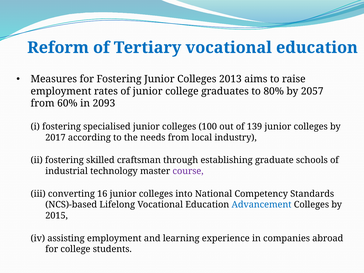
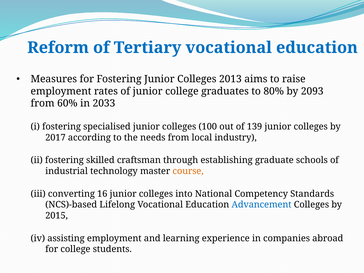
2057: 2057 -> 2093 (312, 91)
2093: 2093 -> 2033 (104, 103)
course colour: purple -> orange (188, 171)
